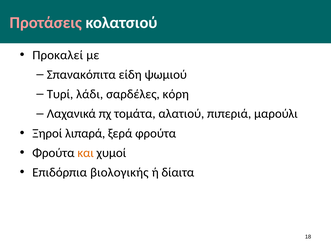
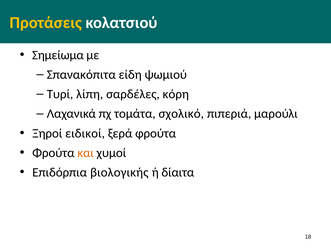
Προτάσεις colour: pink -> yellow (46, 23)
Προκαλεί: Προκαλεί -> Σημείωμα (58, 55)
λάδι: λάδι -> λίπη (90, 94)
αλατιού: αλατιού -> σχολικό (181, 114)
λιπαρά: λιπαρά -> ειδικοί (85, 133)
